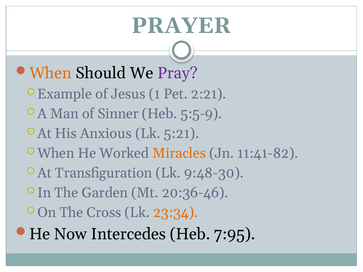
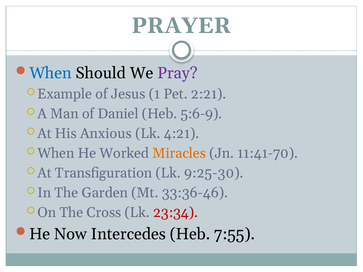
When colour: orange -> blue (50, 73)
Sinner: Sinner -> Daniel (118, 114)
5:5-9: 5:5-9 -> 5:6-9 (201, 114)
5:21: 5:21 -> 4:21 (182, 134)
11:41-82: 11:41-82 -> 11:41-70 (268, 153)
9:48-30: 9:48-30 -> 9:25-30 (214, 173)
20:36-46: 20:36-46 -> 33:36-46 (195, 193)
23:34 colour: orange -> red (176, 213)
7:95: 7:95 -> 7:55 (235, 234)
